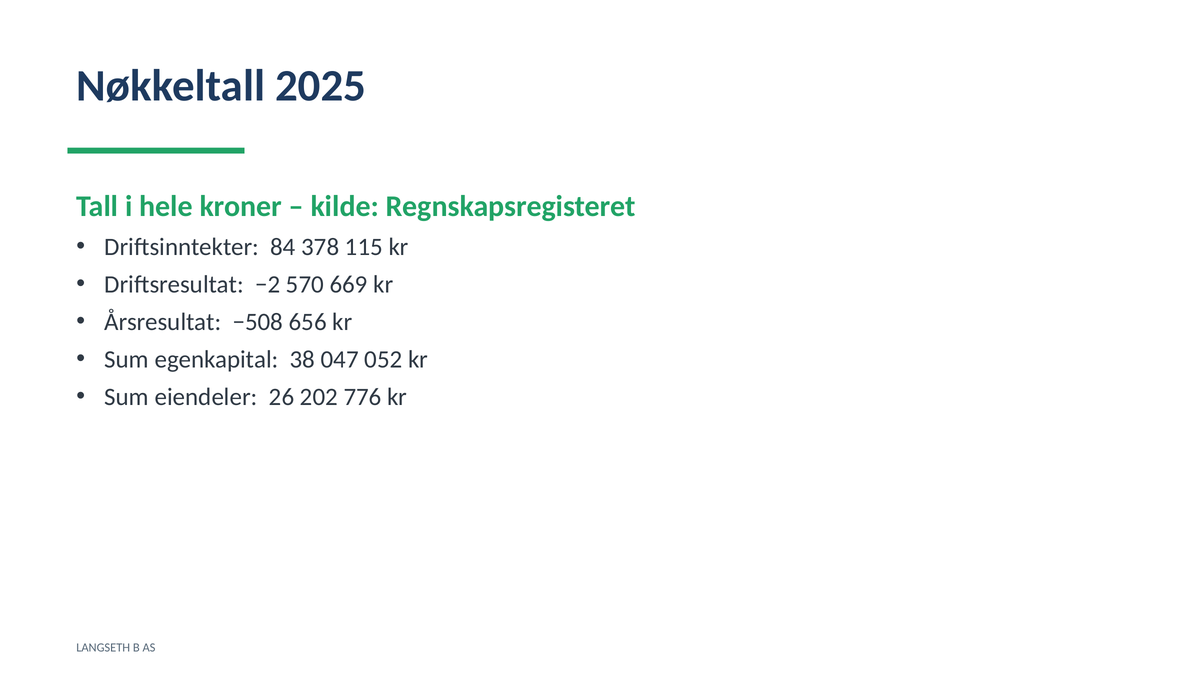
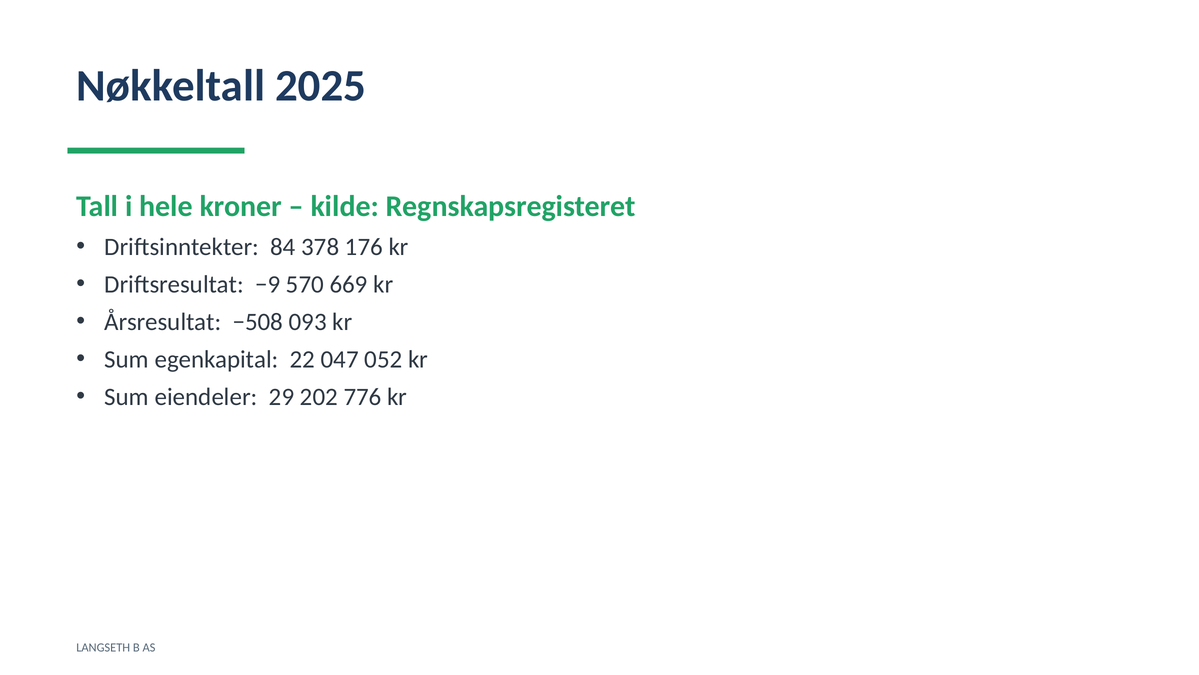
115: 115 -> 176 (364, 247)
−2: −2 -> −9 (268, 284)
656: 656 -> 093 (308, 322)
38: 38 -> 22 (302, 359)
26: 26 -> 29 (281, 397)
